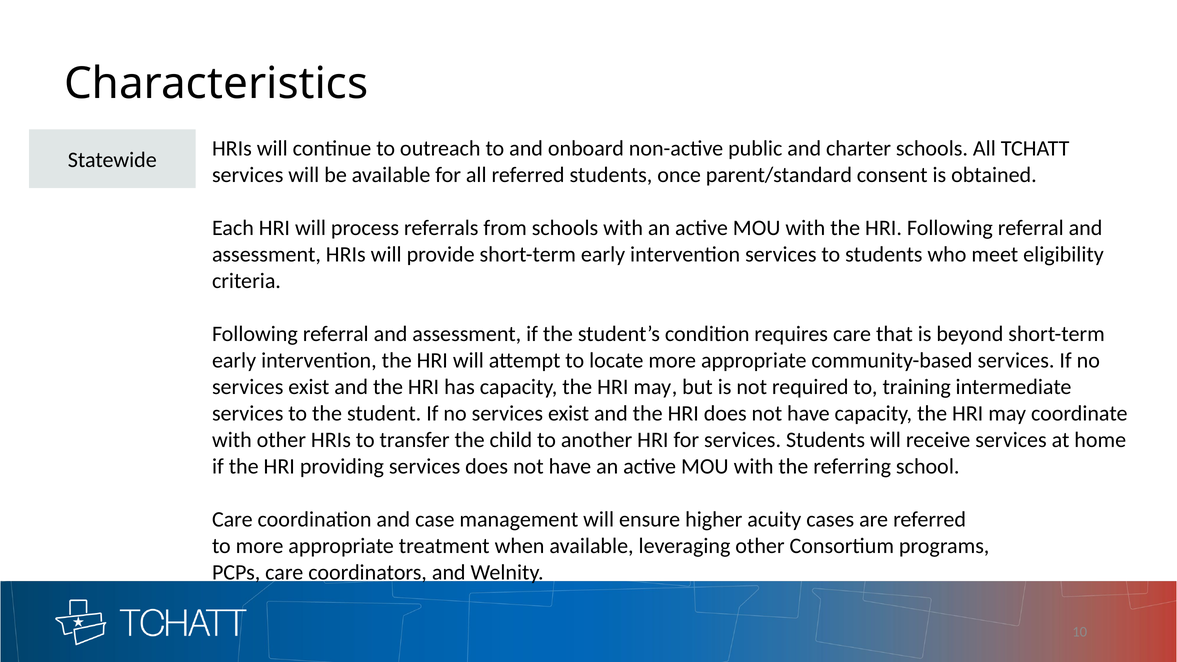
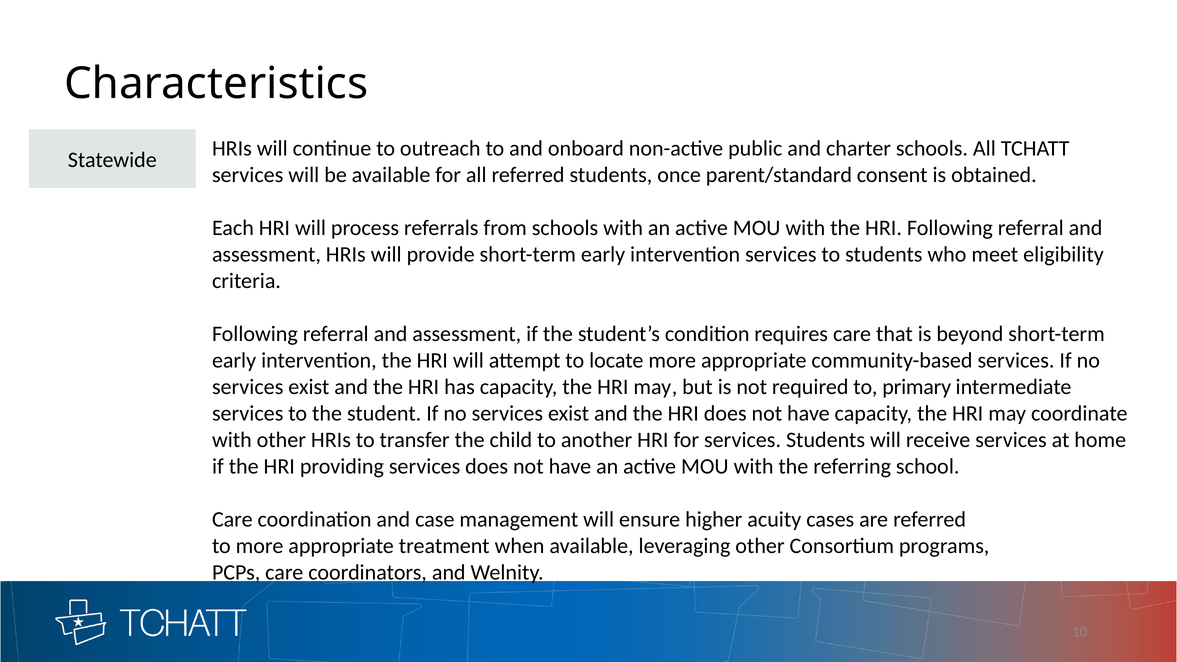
training: training -> primary (917, 387)
